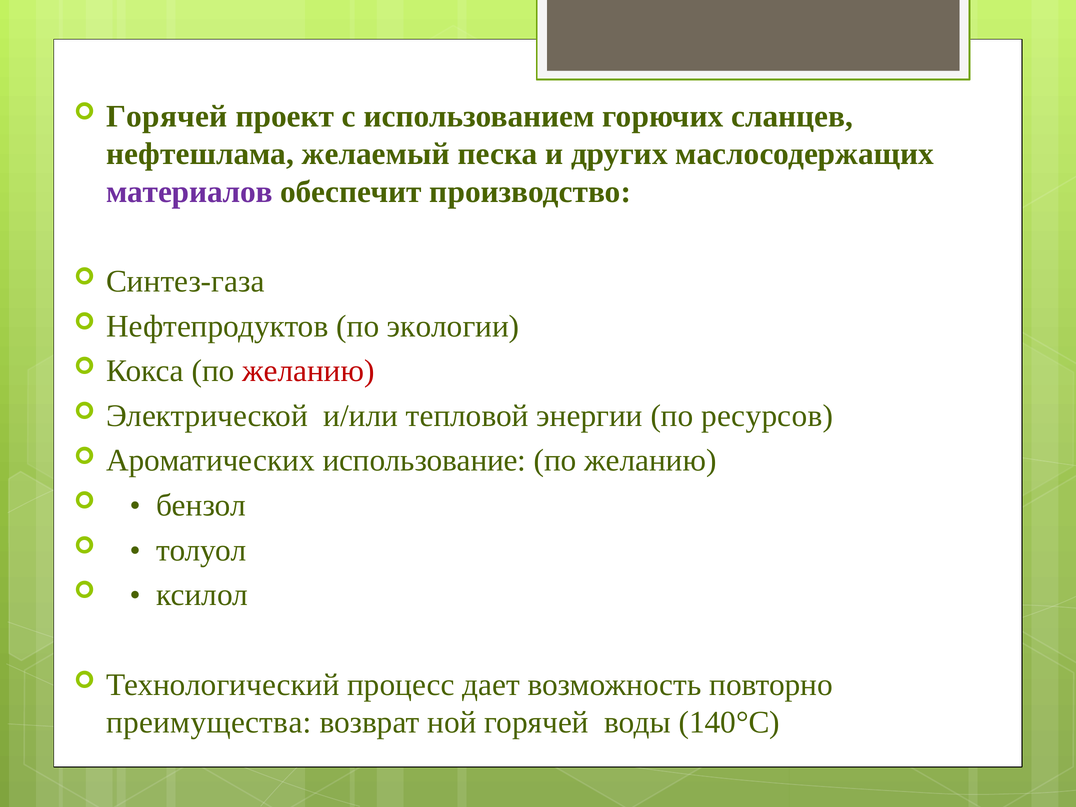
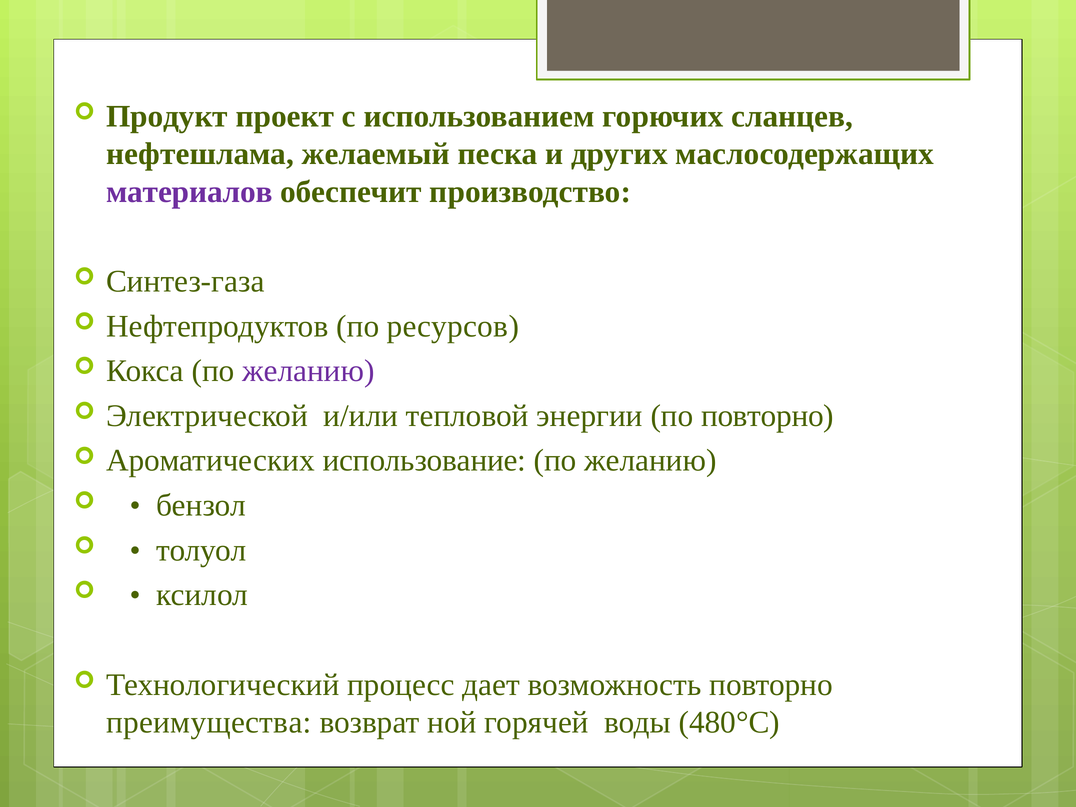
Горячей: Горячей -> Продукт (167, 116)
экологии: экологии -> ресурсов (453, 326)
желанию colour: red -> purple (308, 371)
по ресурсов: ресурсов -> повторно (768, 416)
140°C: 140°C -> 480°C (729, 722)
